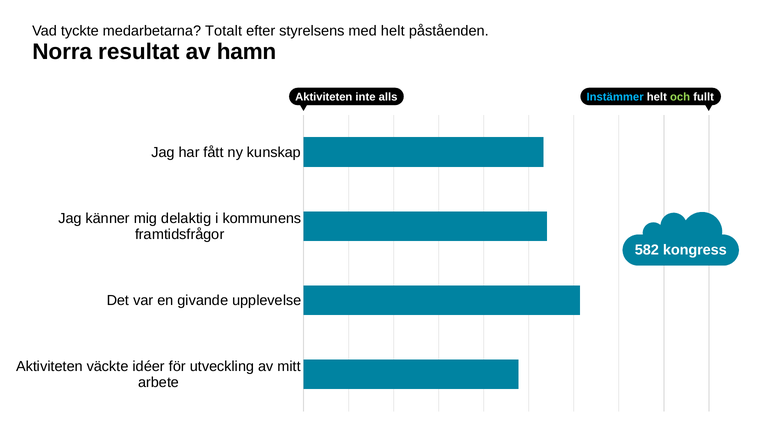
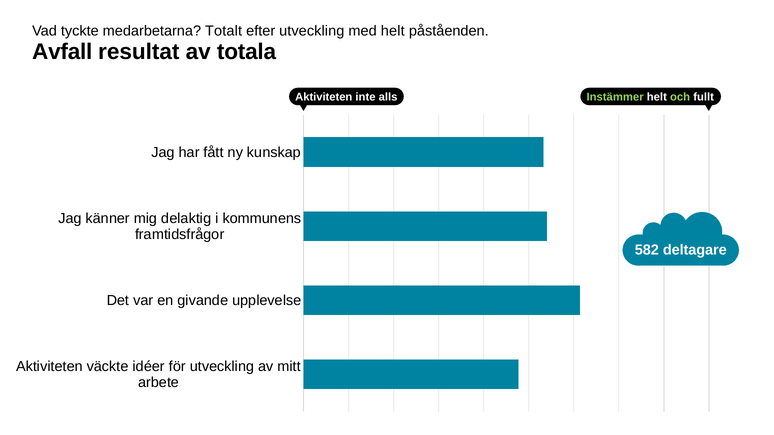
efter styrelsens: styrelsens -> utveckling (312, 31)
Norra: Norra -> Avfall (62, 52)
hamn: hamn -> totala (247, 52)
Instämmer colour: light blue -> light green (615, 97)
kongress: kongress -> deltagare (695, 250)
